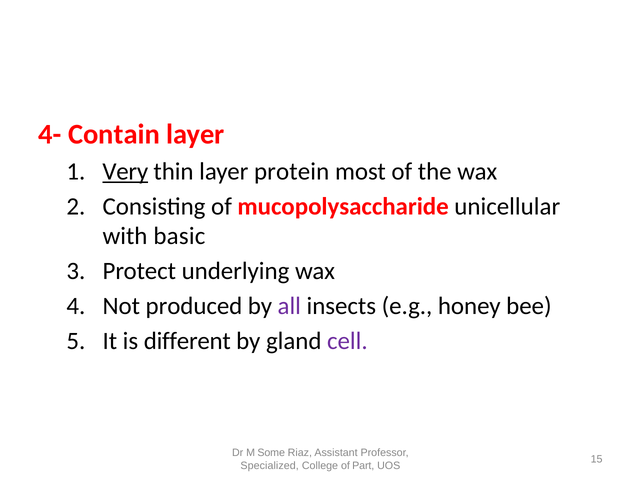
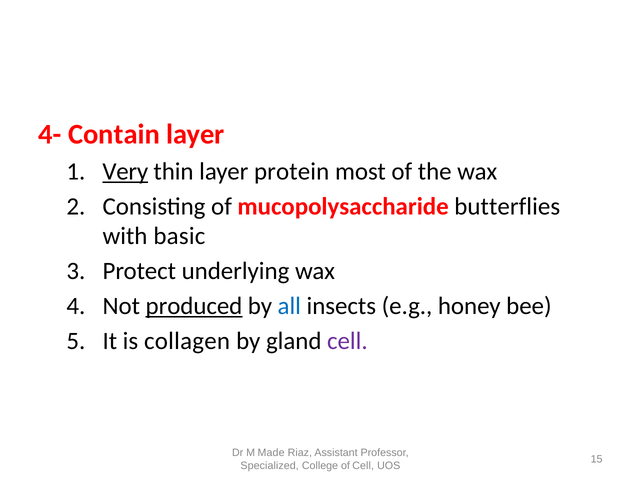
unicellular: unicellular -> butterflies (507, 206)
produced underline: none -> present (194, 306)
all colour: purple -> blue (289, 306)
different: different -> collagen (187, 341)
Some: Some -> Made (271, 453)
of Part: Part -> Cell (363, 466)
